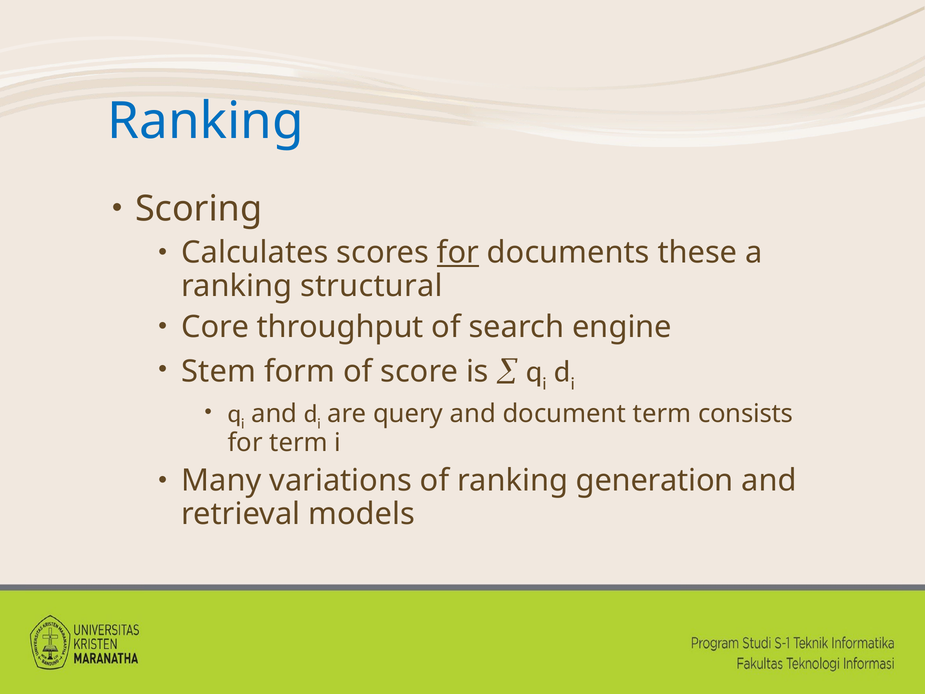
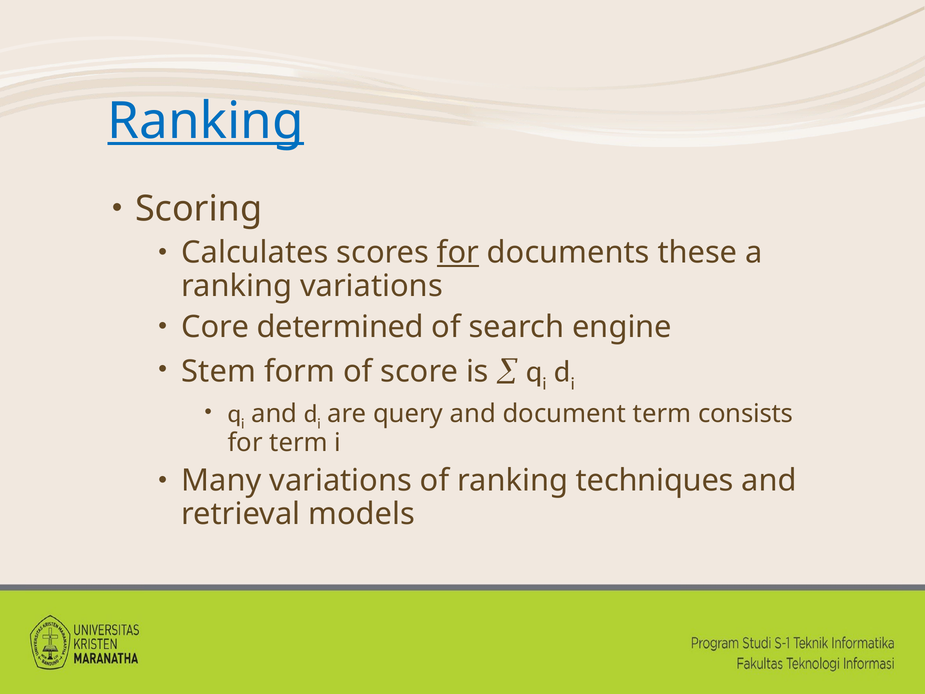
Ranking underline: none -> present (206, 121)
ranking structural: structural -> variations (371, 286)
throughput: throughput -> determined (340, 327)
generation: generation -> techniques (655, 481)
